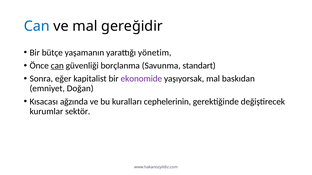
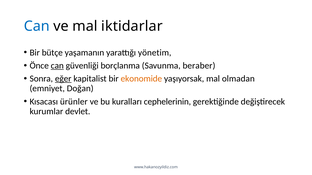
gereğidir: gereğidir -> iktidarlar (132, 26)
standart: standart -> beraber (199, 66)
eğer underline: none -> present (63, 79)
ekonomide colour: purple -> orange (141, 79)
baskıdan: baskıdan -> olmadan (238, 79)
ağzında: ağzında -> ürünler (74, 102)
sektör: sektör -> devlet (78, 112)
